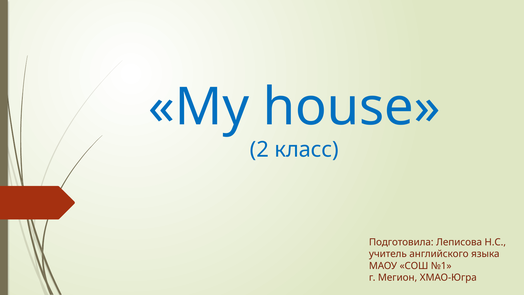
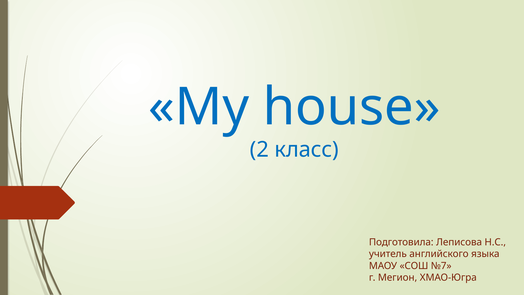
№1: №1 -> №7 (441, 266)
